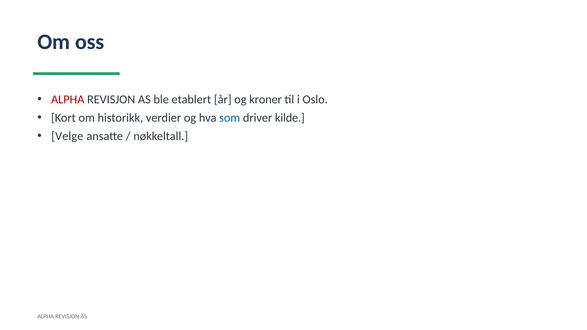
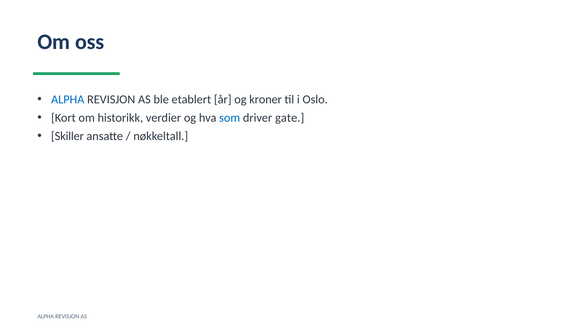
ALPHA colour: red -> blue (68, 99)
kilde: kilde -> gate (290, 118)
Velge: Velge -> Skiller (67, 136)
